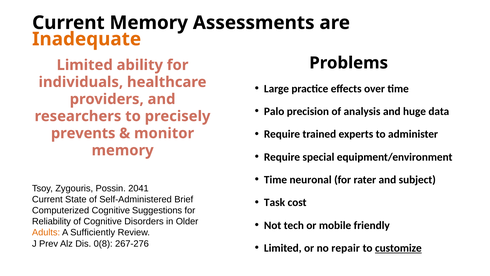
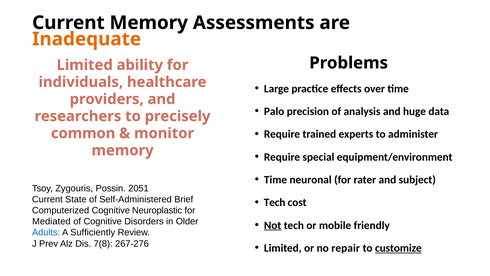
prevents: prevents -> common (83, 133)
2041: 2041 -> 2051 (138, 188)
Task: Task -> Tech (275, 202)
Suggestions: Suggestions -> Neuroplastic (157, 210)
Reliability: Reliability -> Mediated (51, 221)
Not underline: none -> present (273, 225)
Adults colour: orange -> blue (46, 232)
0(8: 0(8 -> 7(8 (103, 243)
